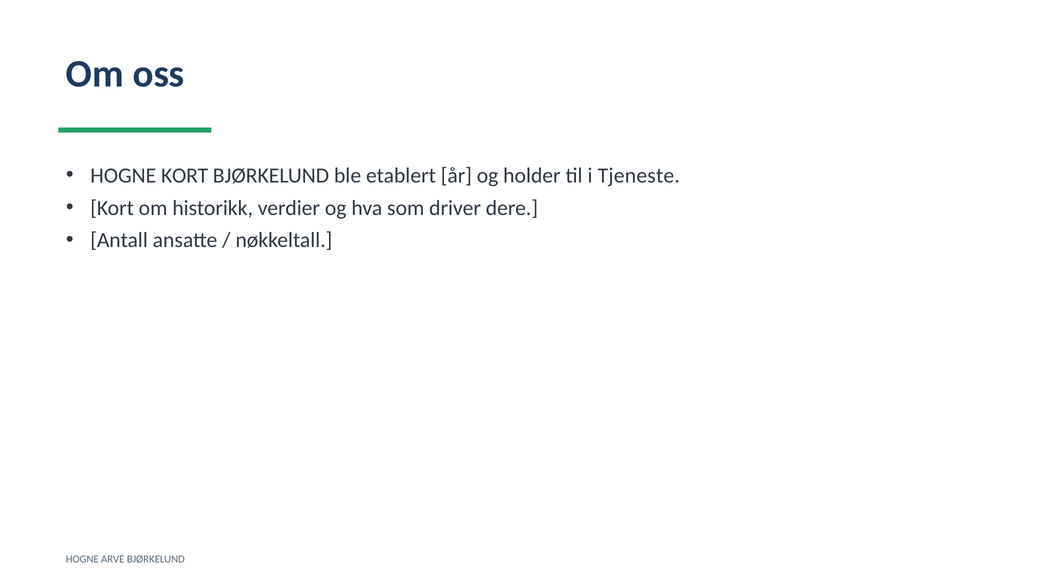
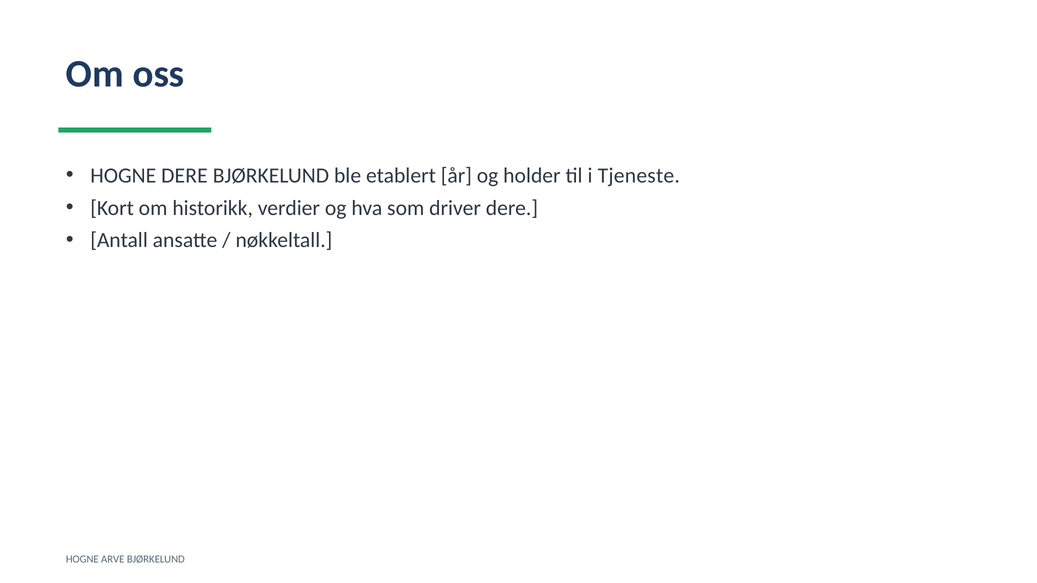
HOGNE KORT: KORT -> DERE (184, 176)
